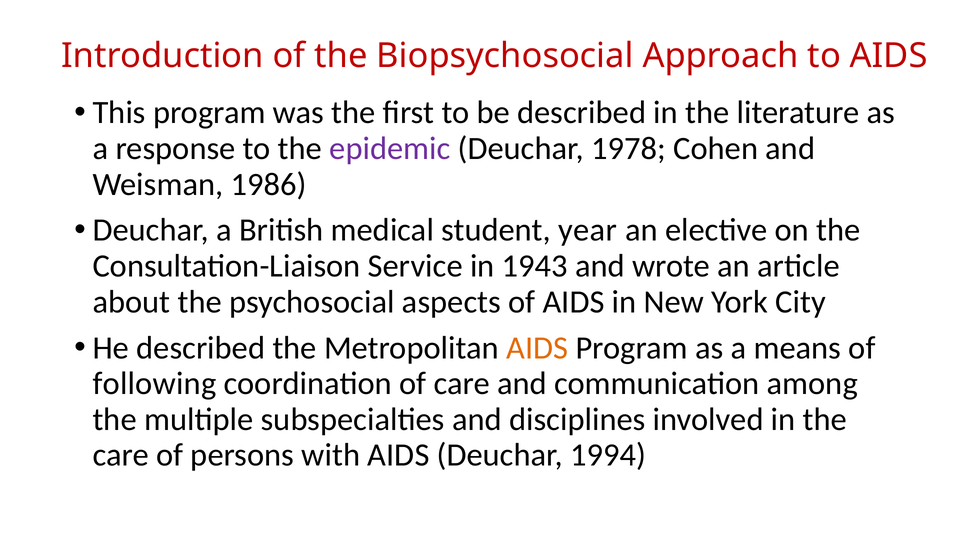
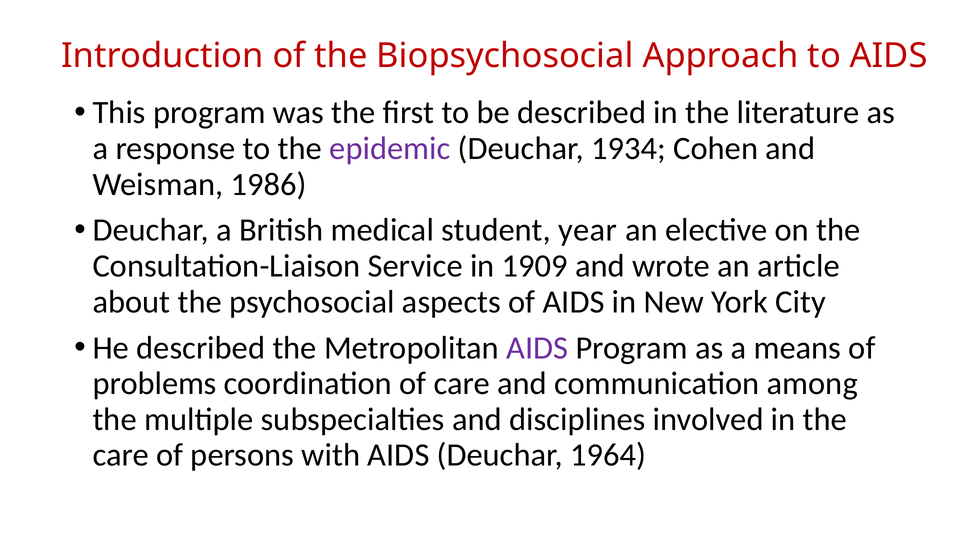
1978: 1978 -> 1934 (629, 148)
1943: 1943 -> 1909 (535, 266)
AIDS colour: orange -> purple (537, 347)
following: following -> problems (155, 383)
1994: 1994 -> 1964 (608, 455)
